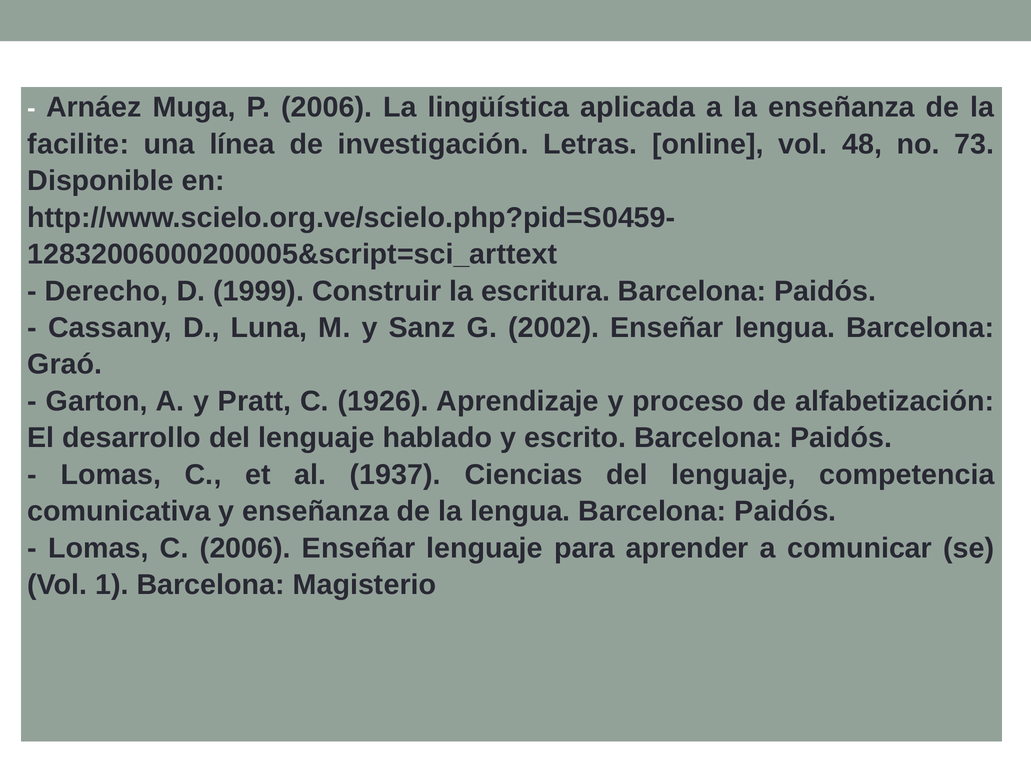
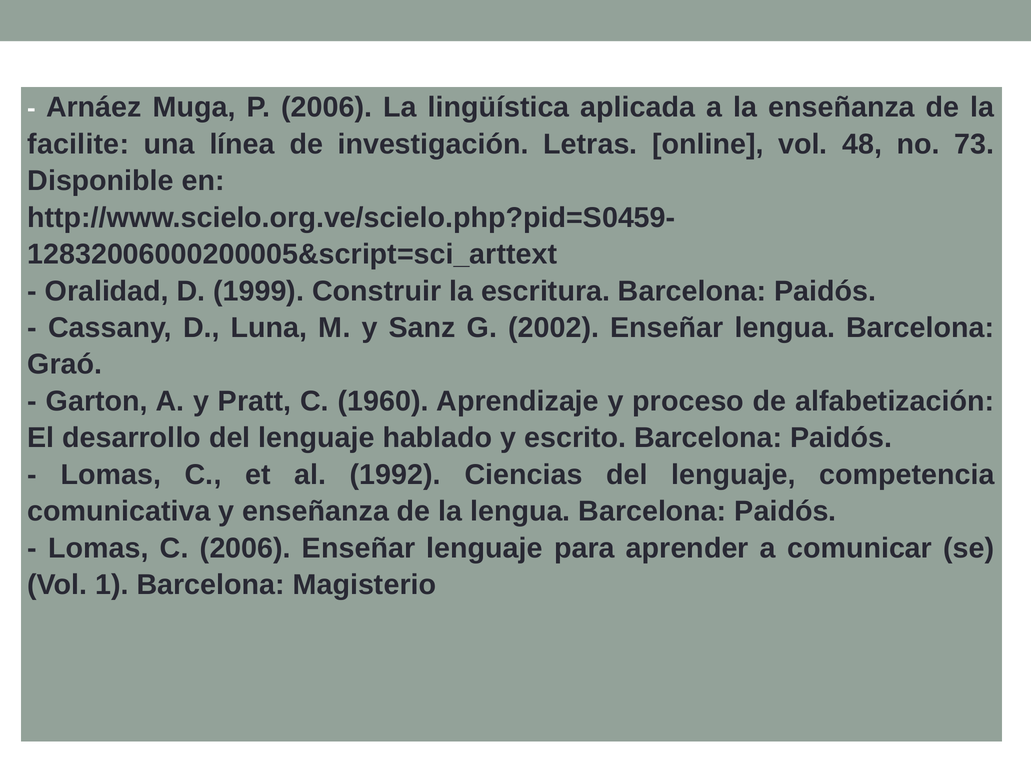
Derecho: Derecho -> Oralidad (107, 291)
1926: 1926 -> 1960 (383, 401)
1937: 1937 -> 1992 (395, 475)
